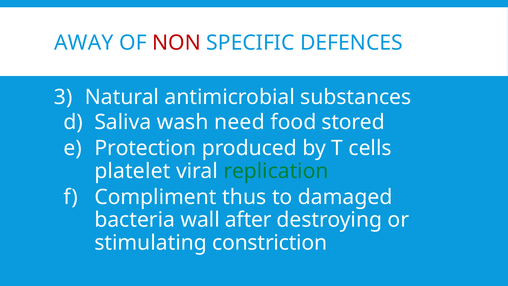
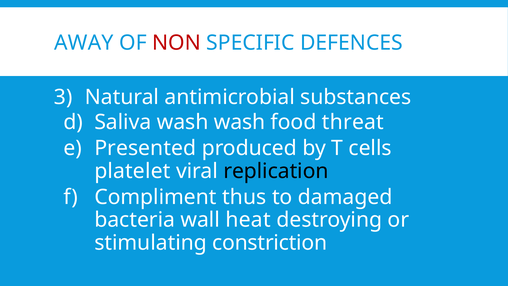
wash need: need -> wash (240, 122)
stored: stored -> threat (353, 122)
Protection: Protection -> Presented (145, 148)
replication colour: green -> black (276, 171)
after: after -> heat (248, 220)
